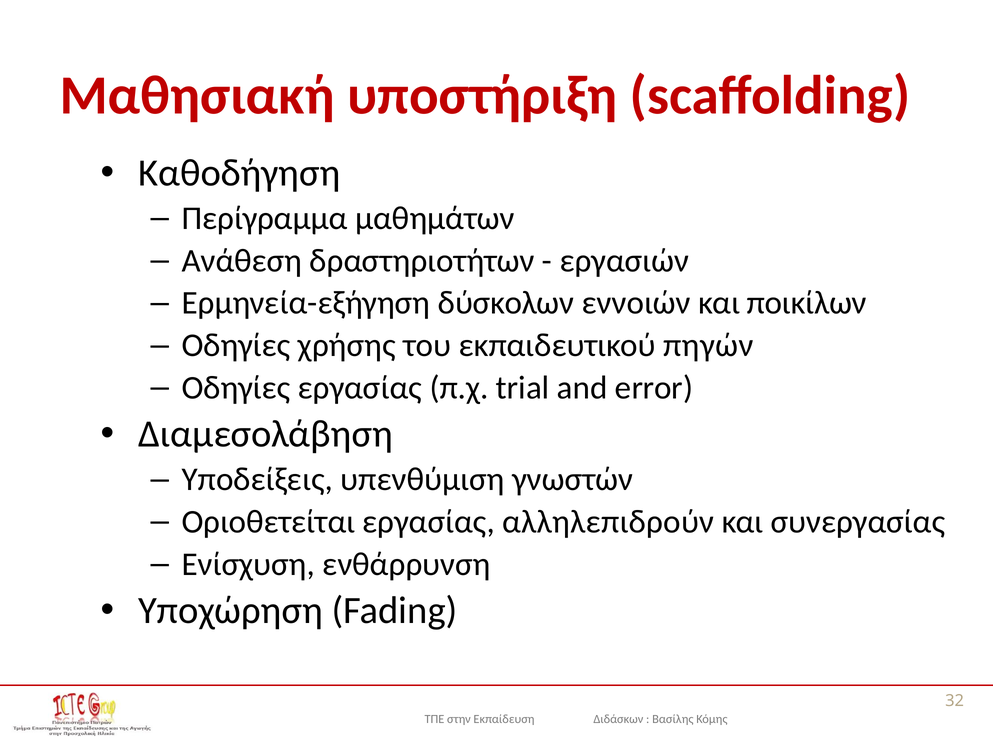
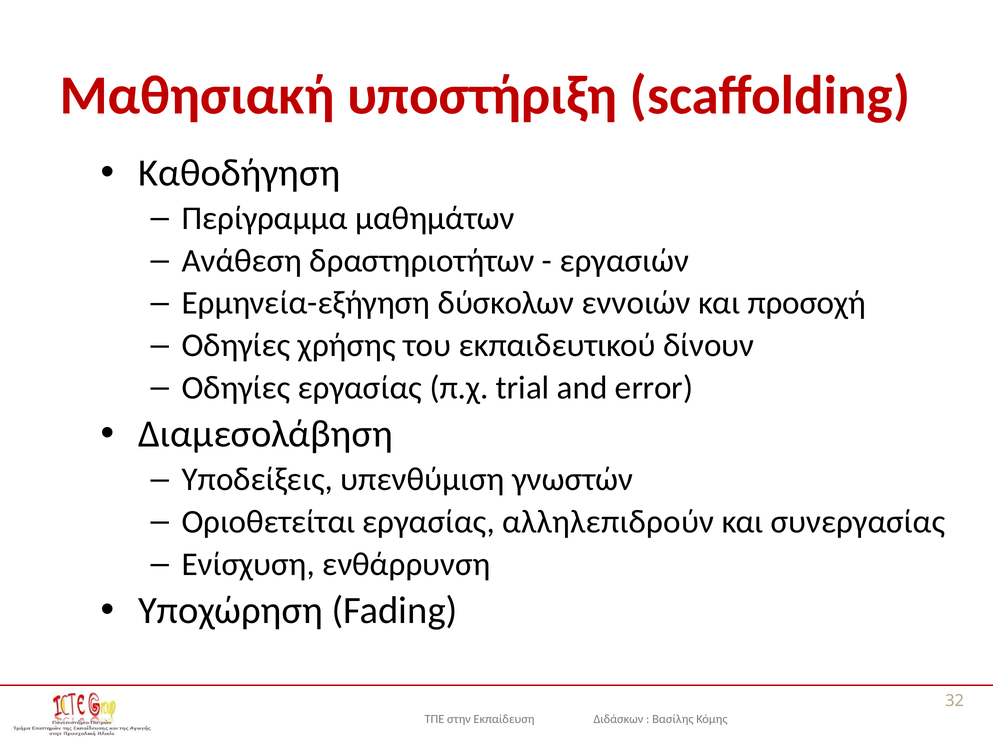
ποικίλων: ποικίλων -> προσοχή (807, 303)
πηγών: πηγών -> δίνουν (709, 345)
